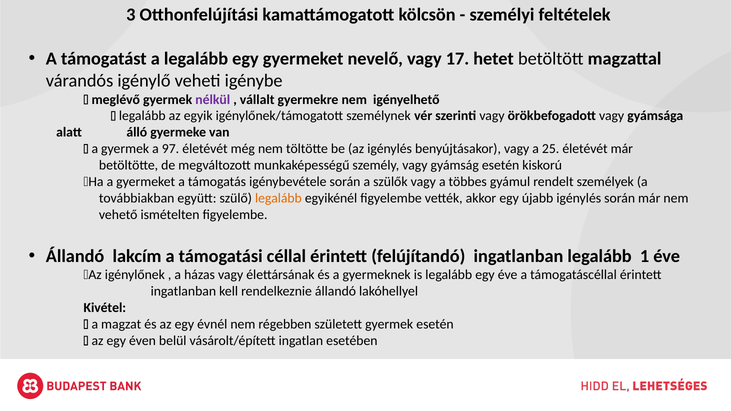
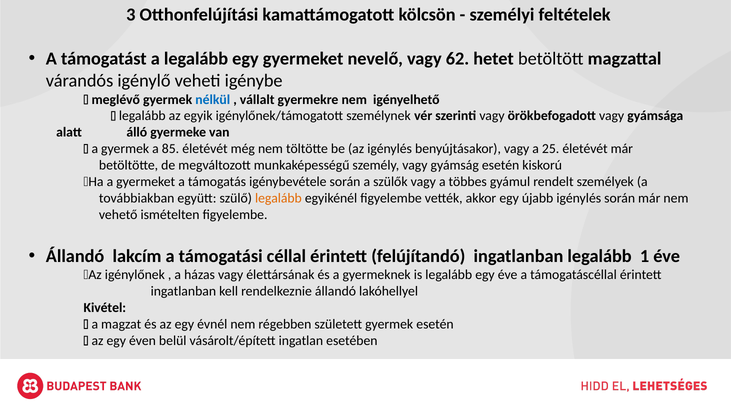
17: 17 -> 62 (458, 59)
nélkül colour: purple -> blue (213, 100)
97: 97 -> 85 (171, 149)
